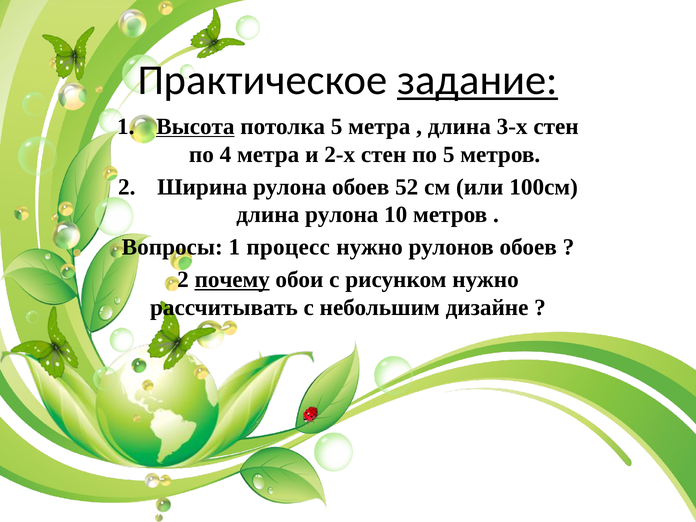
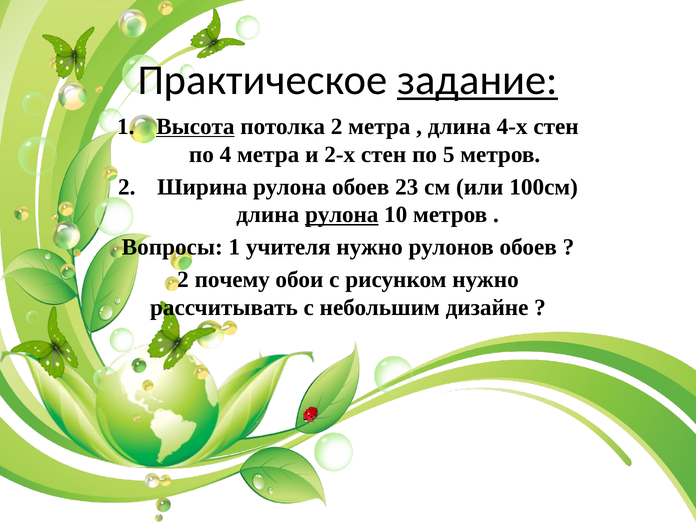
потолка 5: 5 -> 2 (337, 127)
3-х: 3-х -> 4-х (512, 127)
52: 52 -> 23 (407, 187)
рулона underline: none -> present (342, 215)
процесс: процесс -> учителя (288, 247)
почему underline: present -> none (232, 280)
